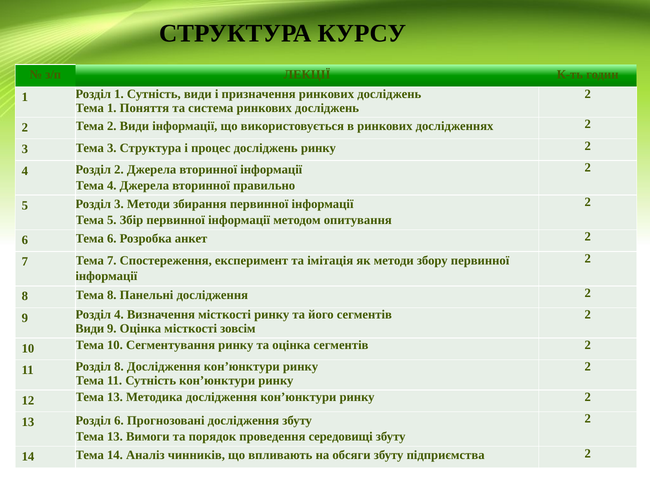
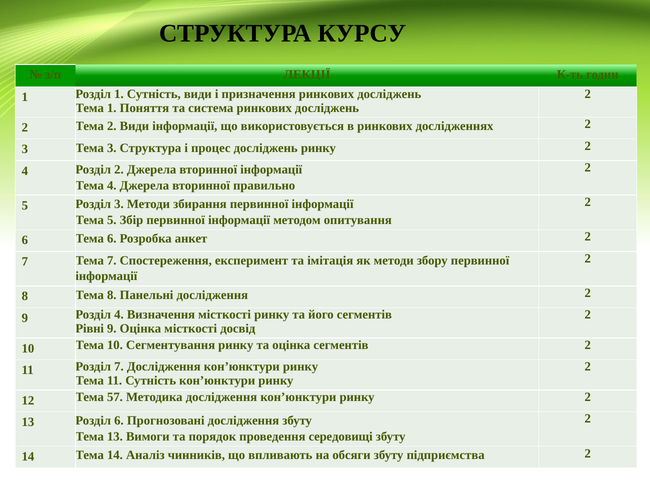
Види: Види -> Рівні (90, 329)
зовсім: зовсім -> досвід (238, 329)
Розділ 8: 8 -> 7 (119, 367)
12 Тема 13: 13 -> 57 (115, 398)
